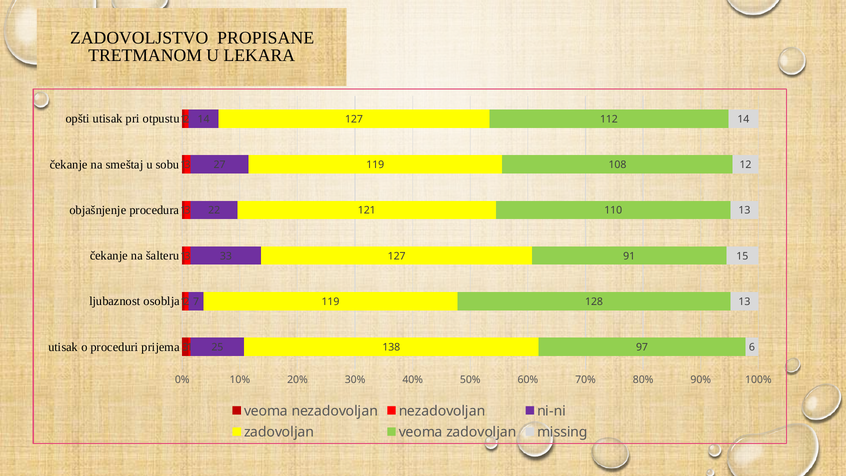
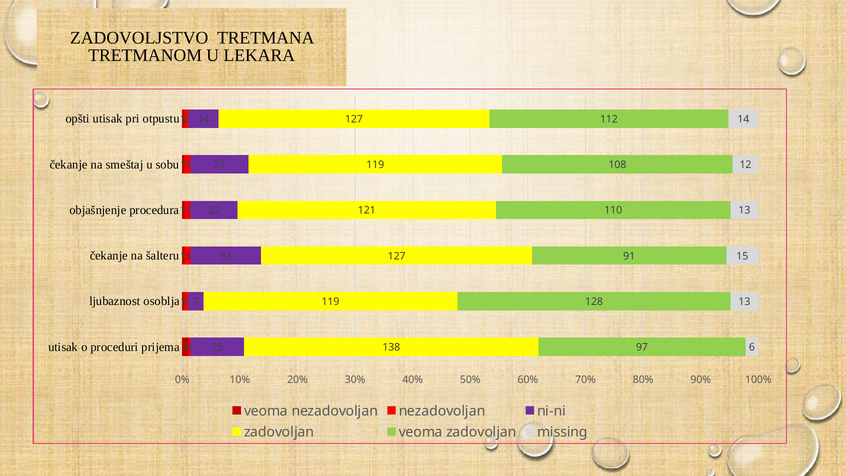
PROPISANE: PROPISANE -> TRETMANA (266, 38)
